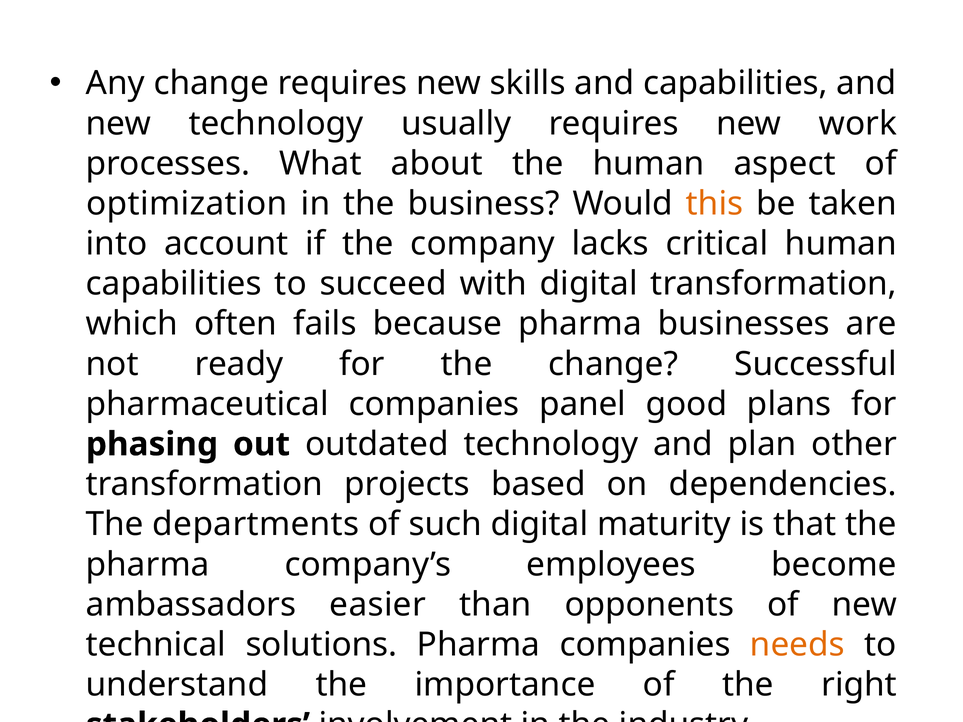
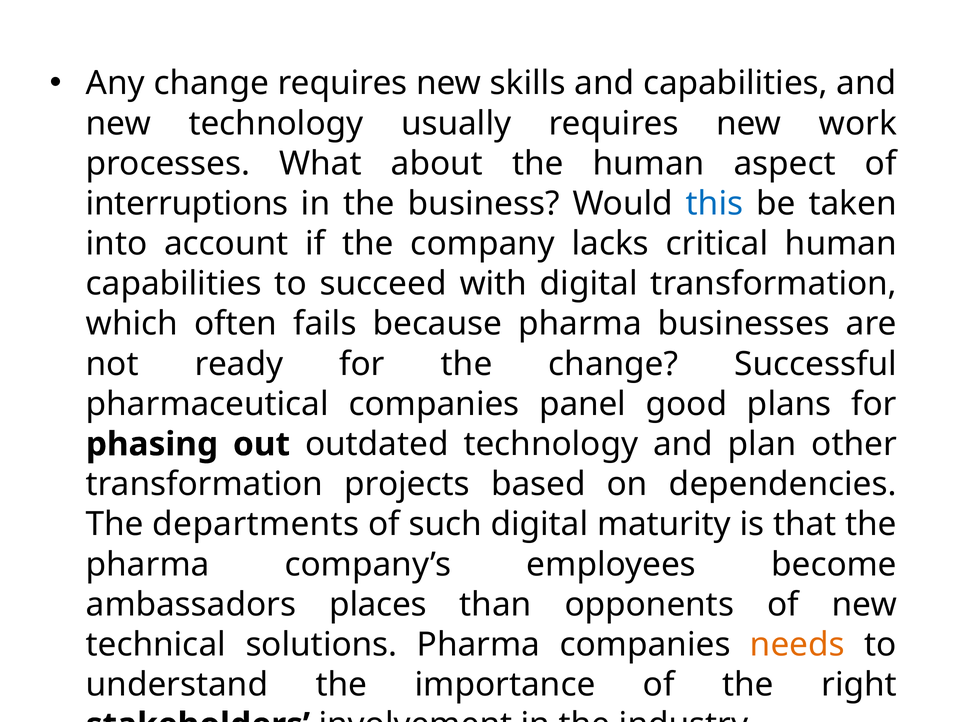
optimization: optimization -> interruptions (187, 204)
this colour: orange -> blue (715, 204)
easier: easier -> places (378, 605)
